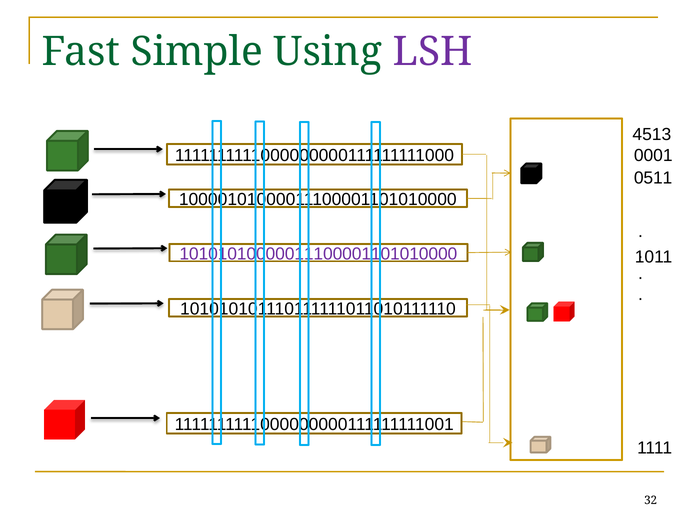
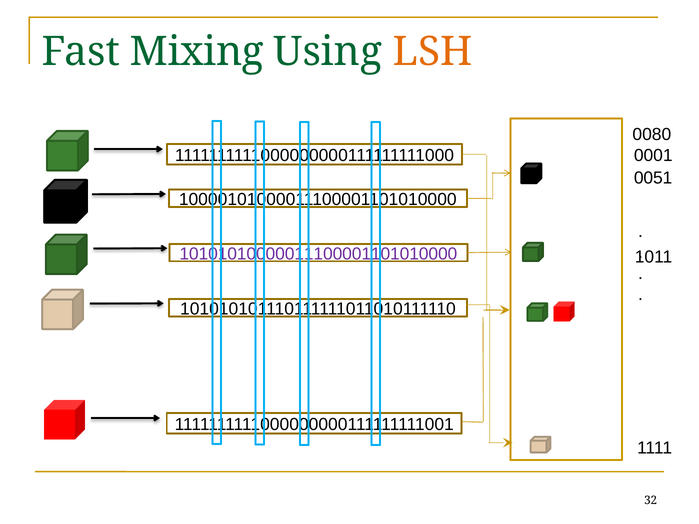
Simple: Simple -> Mixing (197, 52)
LSH colour: purple -> orange (433, 52)
4513: 4513 -> 0080 (652, 134)
0511: 0511 -> 0051 (653, 178)
